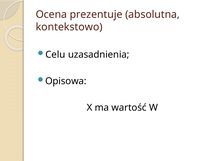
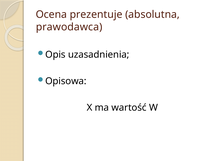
kontekstowo: kontekstowo -> prawodawca (69, 27)
Celu: Celu -> Opis (55, 55)
